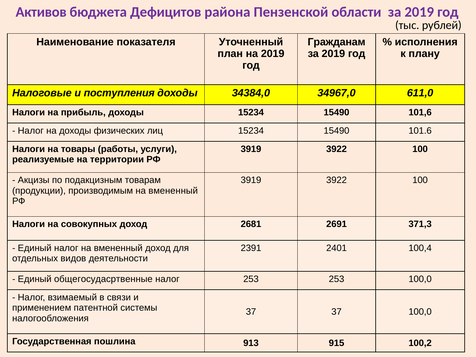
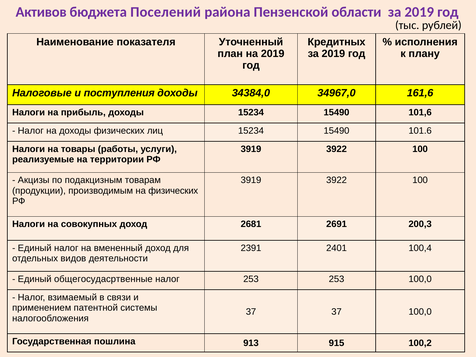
Дефицитов: Дефицитов -> Поселений (166, 12)
Гражданам: Гражданам -> Кредитных (337, 42)
611,0: 611,0 -> 161,6 (420, 93)
производимым на вмененный: вмененный -> физических (173, 191)
371,3: 371,3 -> 200,3 (420, 224)
